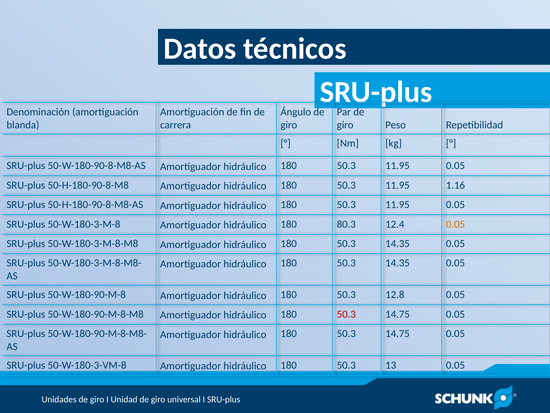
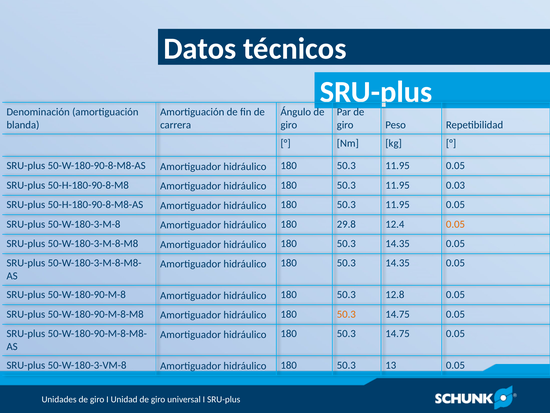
1.16: 1.16 -> 0.03 (455, 185)
80.3: 80.3 -> 29.8 (346, 224)
50.3 colour: red -> orange (346, 314)
